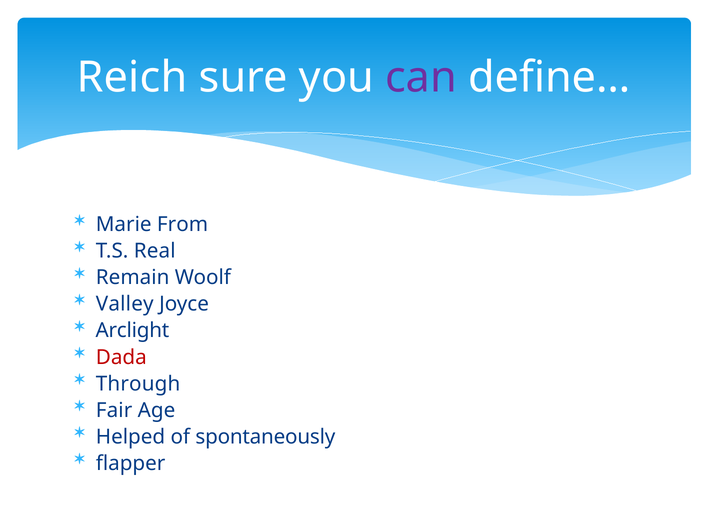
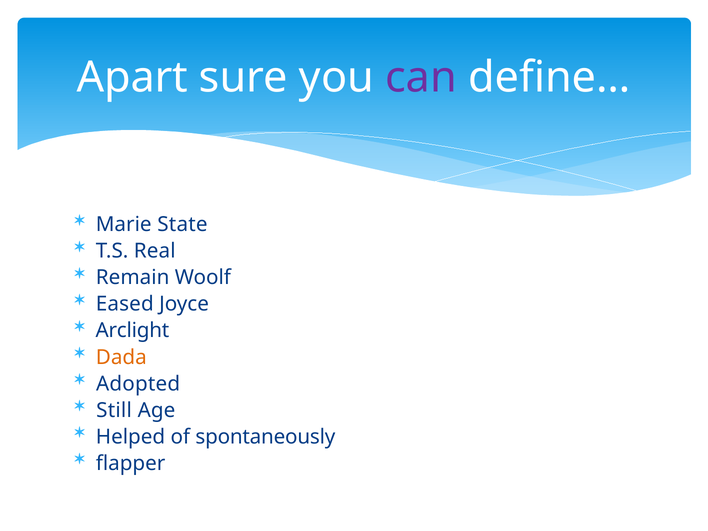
Reich: Reich -> Apart (132, 78)
From: From -> State (182, 225)
Valley: Valley -> Eased (125, 304)
Dada colour: red -> orange (121, 357)
Through: Through -> Adopted (138, 384)
Fair: Fair -> Still (114, 410)
